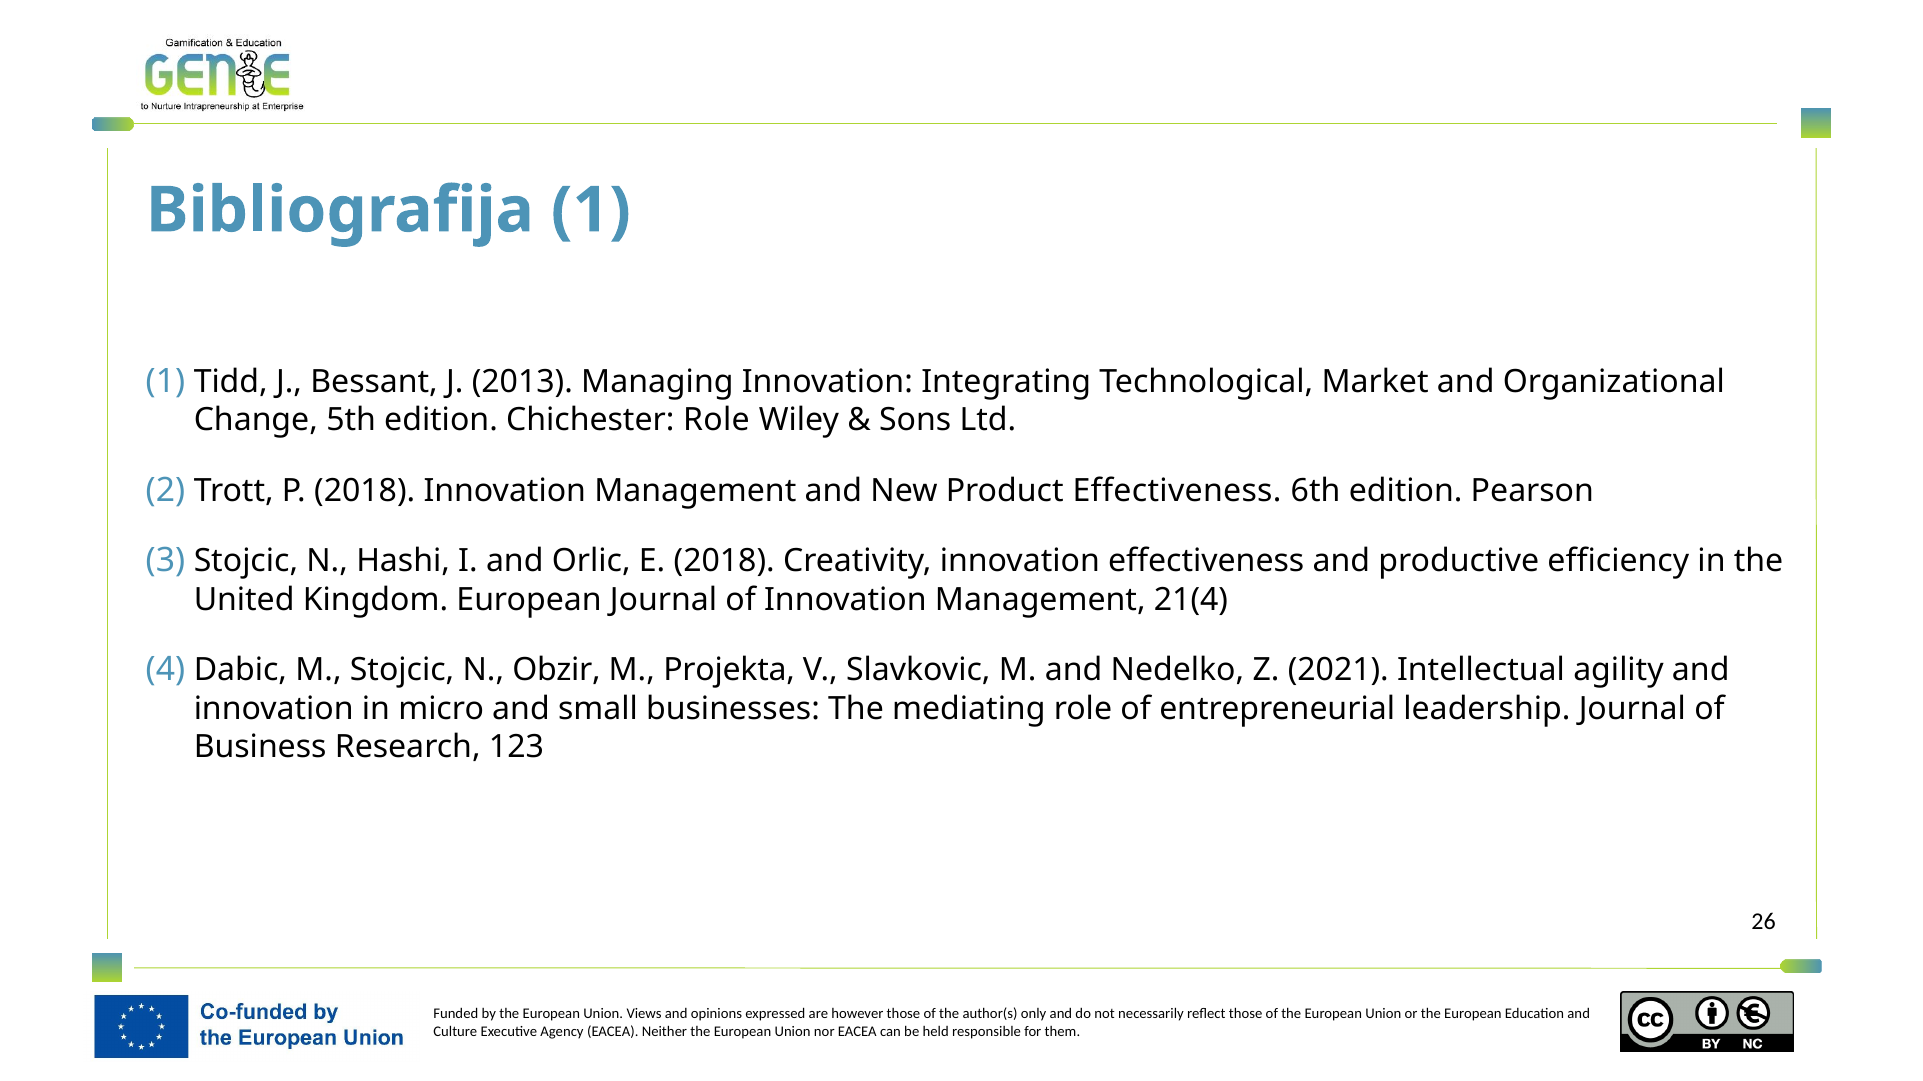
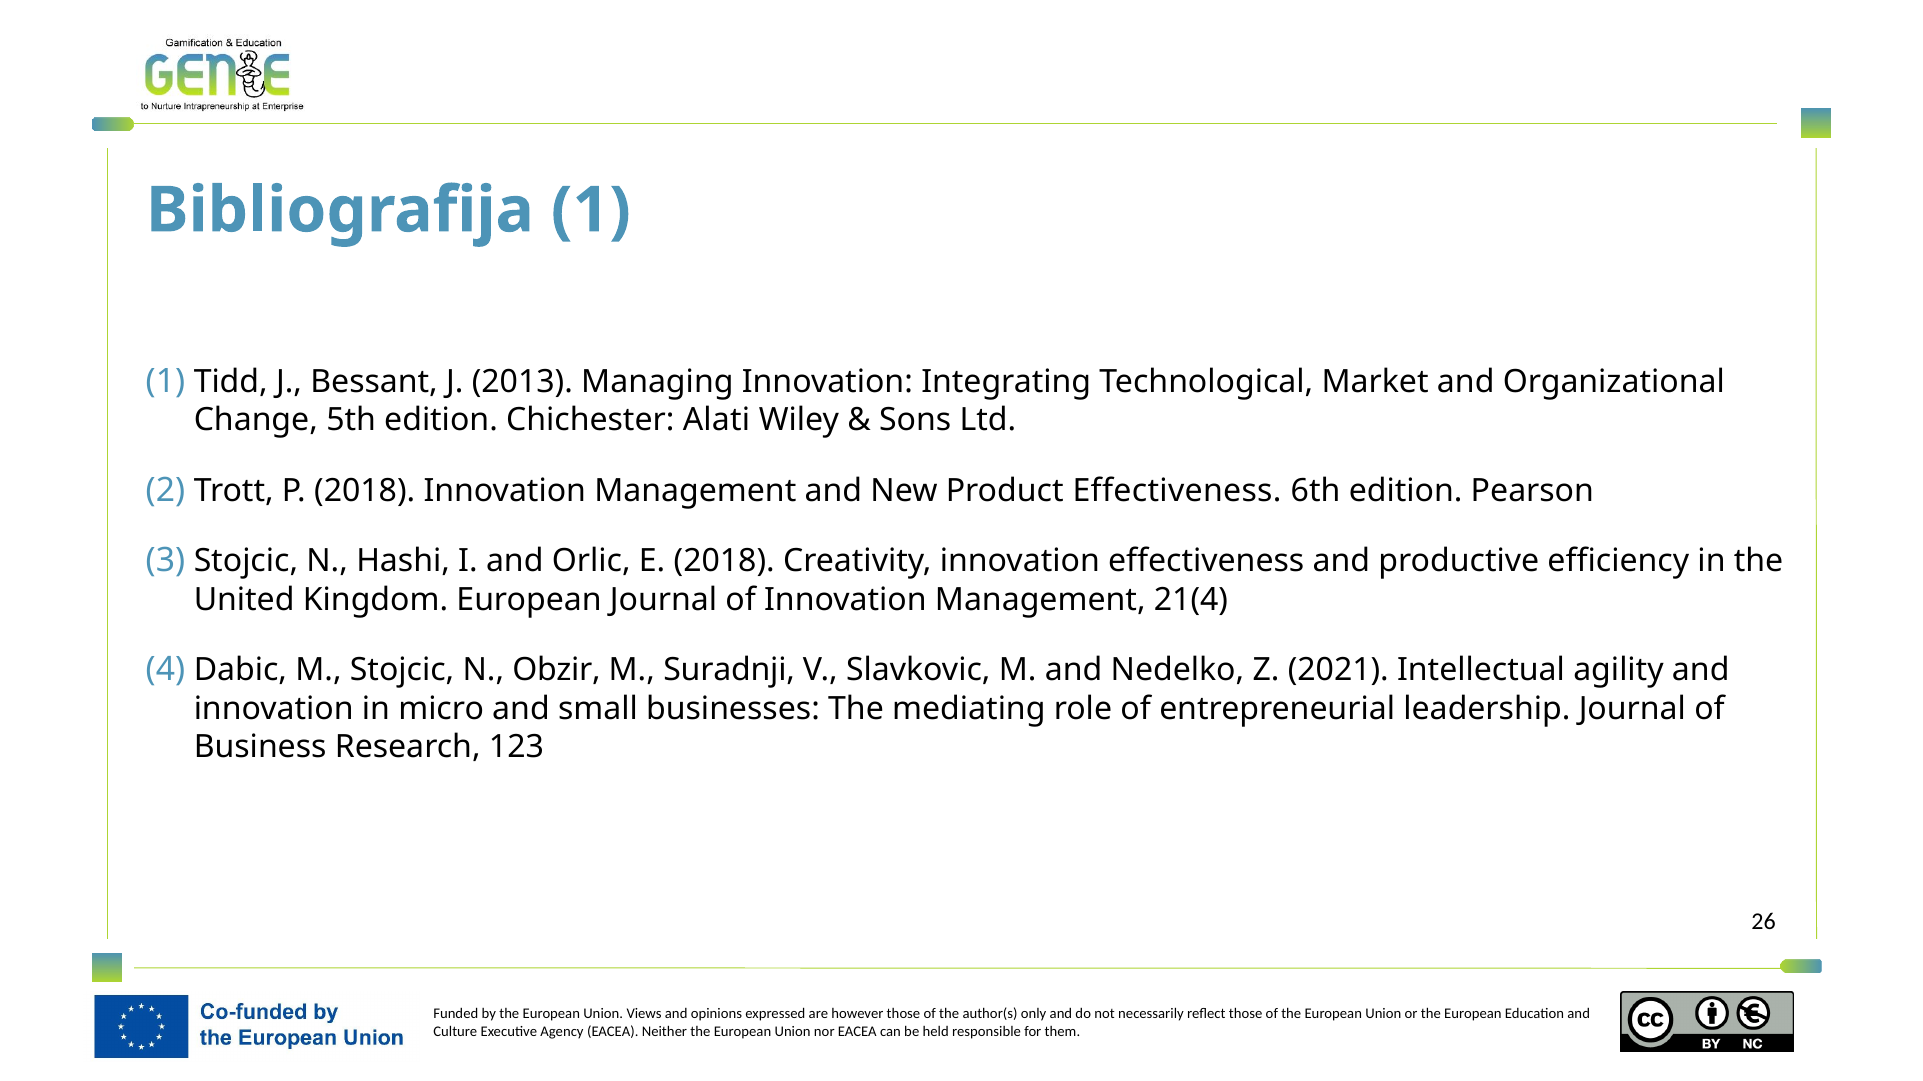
Chichester Role: Role -> Alati (717, 420)
Projekta: Projekta -> Suradnji (729, 670)
